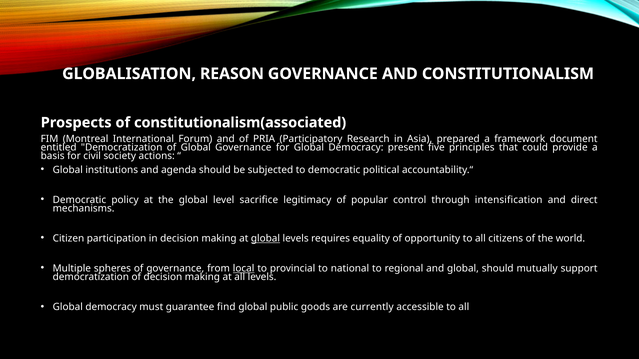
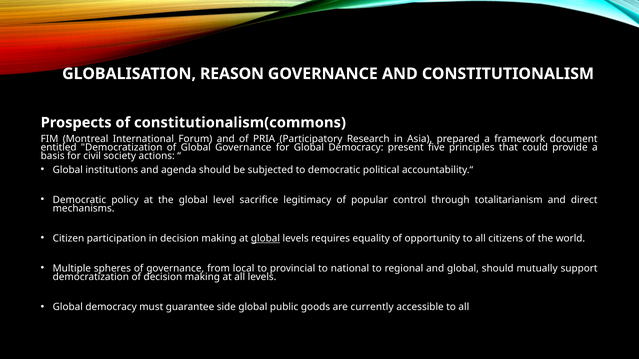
constitutionalism(associated: constitutionalism(associated -> constitutionalism(commons (240, 123)
intensification: intensification -> totalitarianism (509, 200)
local underline: present -> none (244, 269)
find: find -> side (226, 308)
